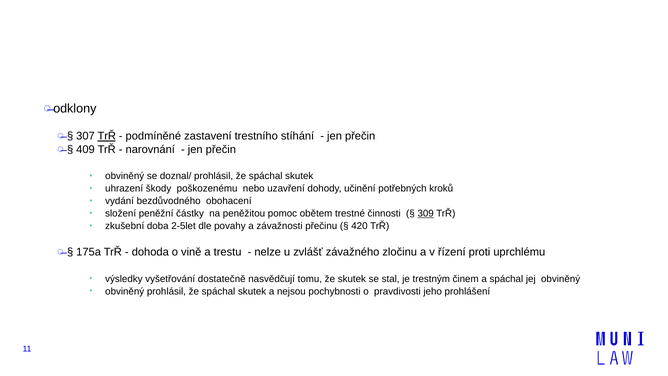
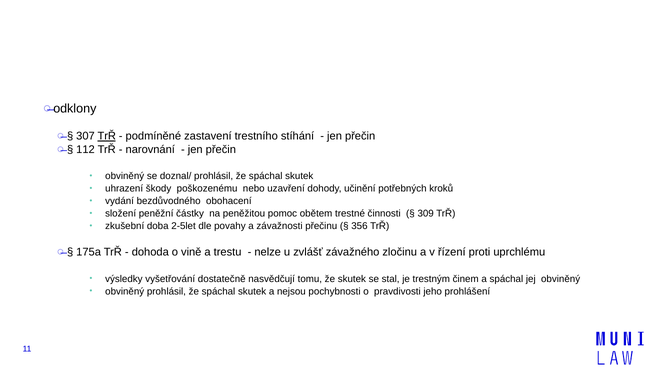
409: 409 -> 112 (85, 149)
309 underline: present -> none (426, 214)
420: 420 -> 356 (359, 226)
